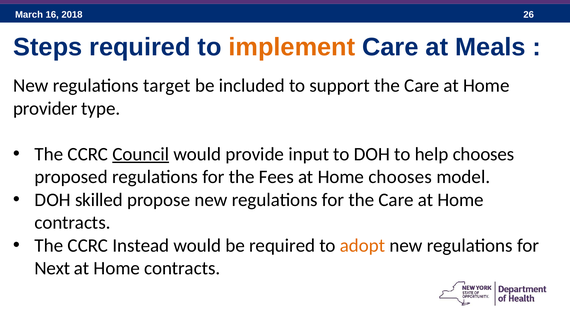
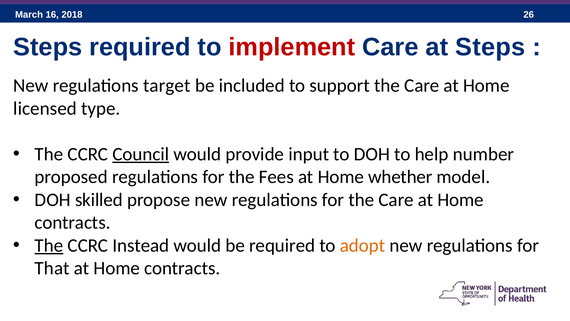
implement colour: orange -> red (292, 47)
at Meals: Meals -> Steps (490, 47)
provider: provider -> licensed (45, 108)
help chooses: chooses -> number (483, 154)
Home chooses: chooses -> whether (400, 177)
The underline: none -> present (49, 245)
Next: Next -> That (52, 268)
